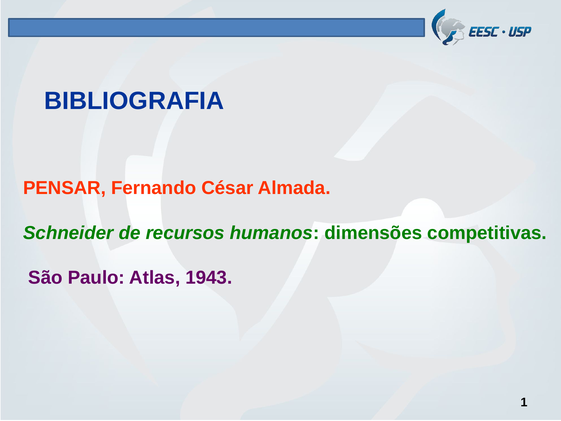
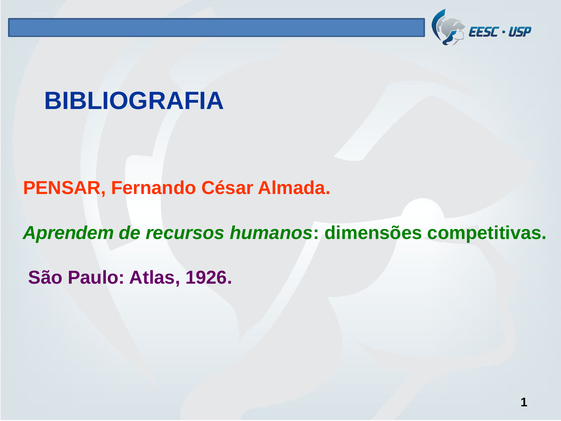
Schneider: Schneider -> Aprendem (68, 233)
1943: 1943 -> 1926 (209, 278)
